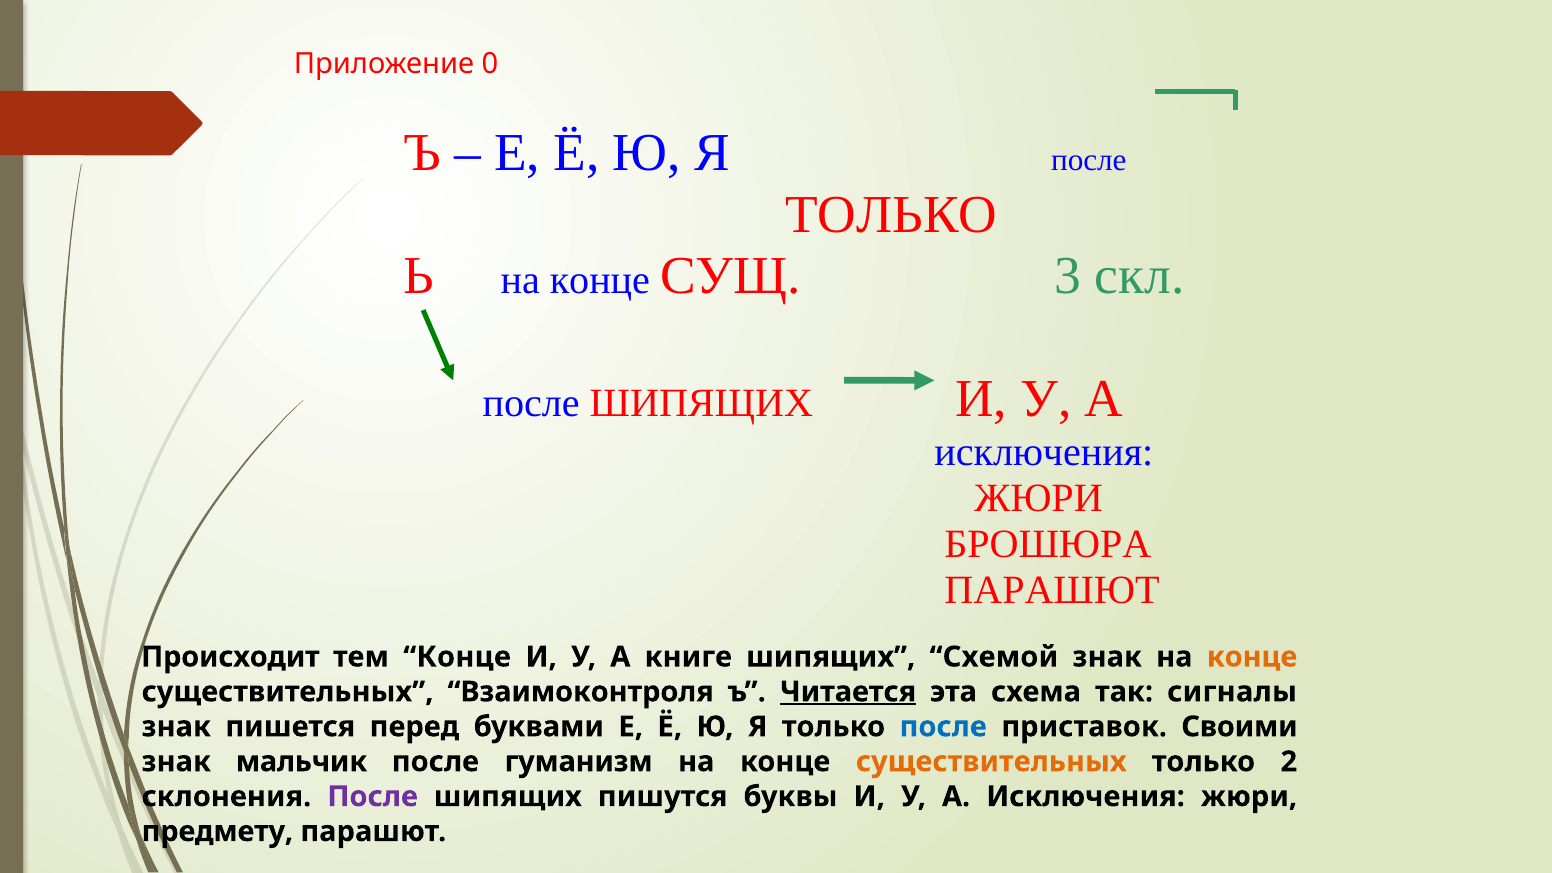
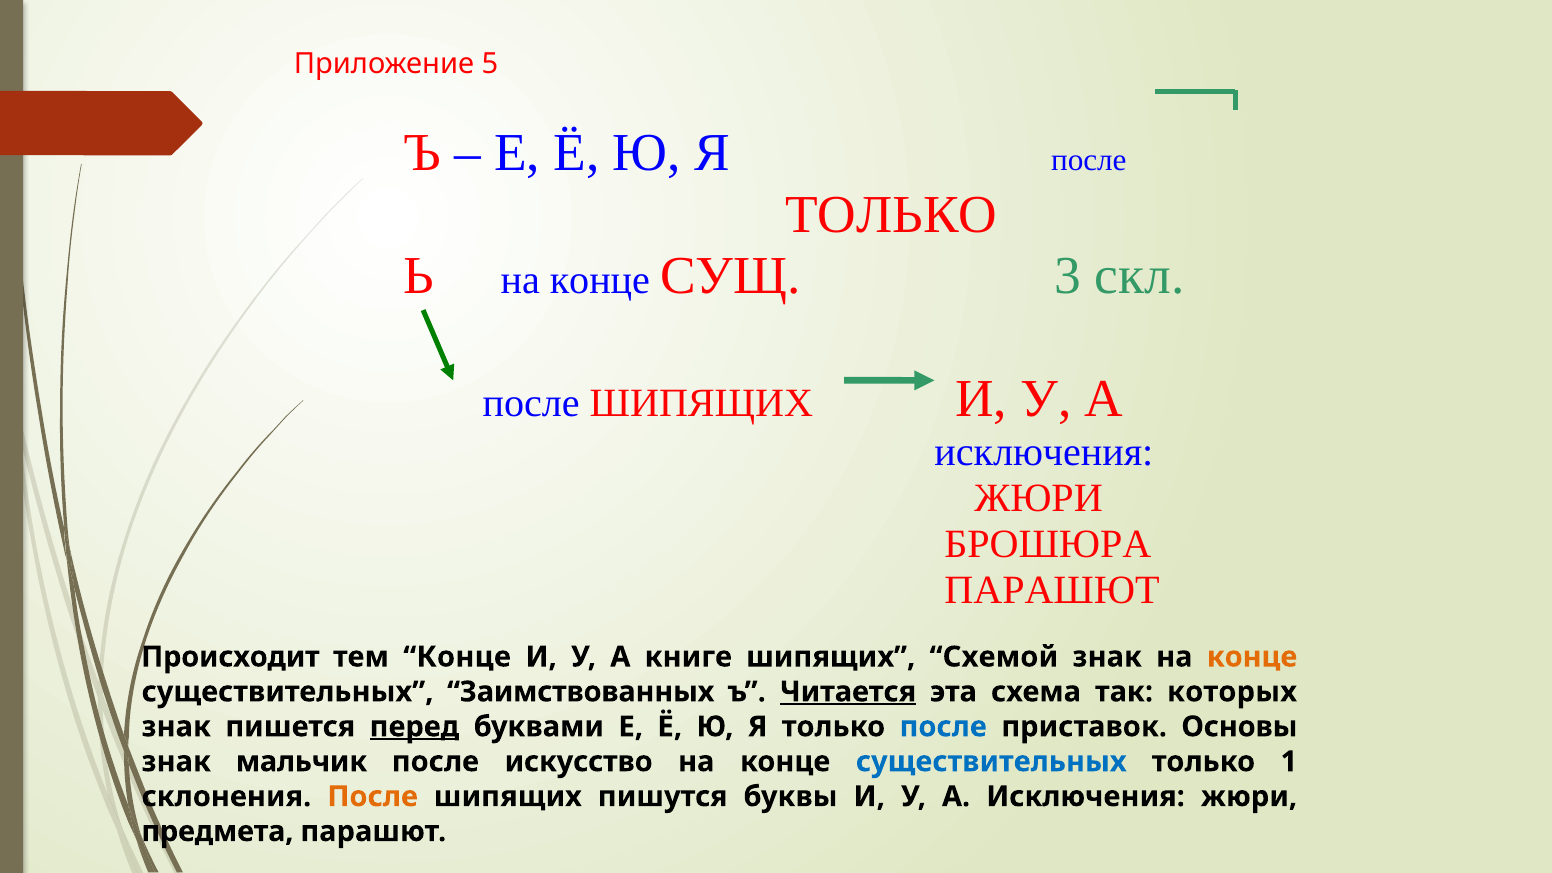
0: 0 -> 5 (490, 64)
Взаимоконтроля: Взаимоконтроля -> Заимствованных (581, 692)
сигналы: сигналы -> которых (1232, 692)
перед underline: none -> present (414, 727)
Своими: Своими -> Основы (1239, 727)
гуманизм: гуманизм -> искусство (579, 762)
существительных colour: orange -> blue (991, 762)
2: 2 -> 1 (1289, 762)
После colour: purple -> orange (373, 797)
предмету: предмету -> предмета (217, 831)
